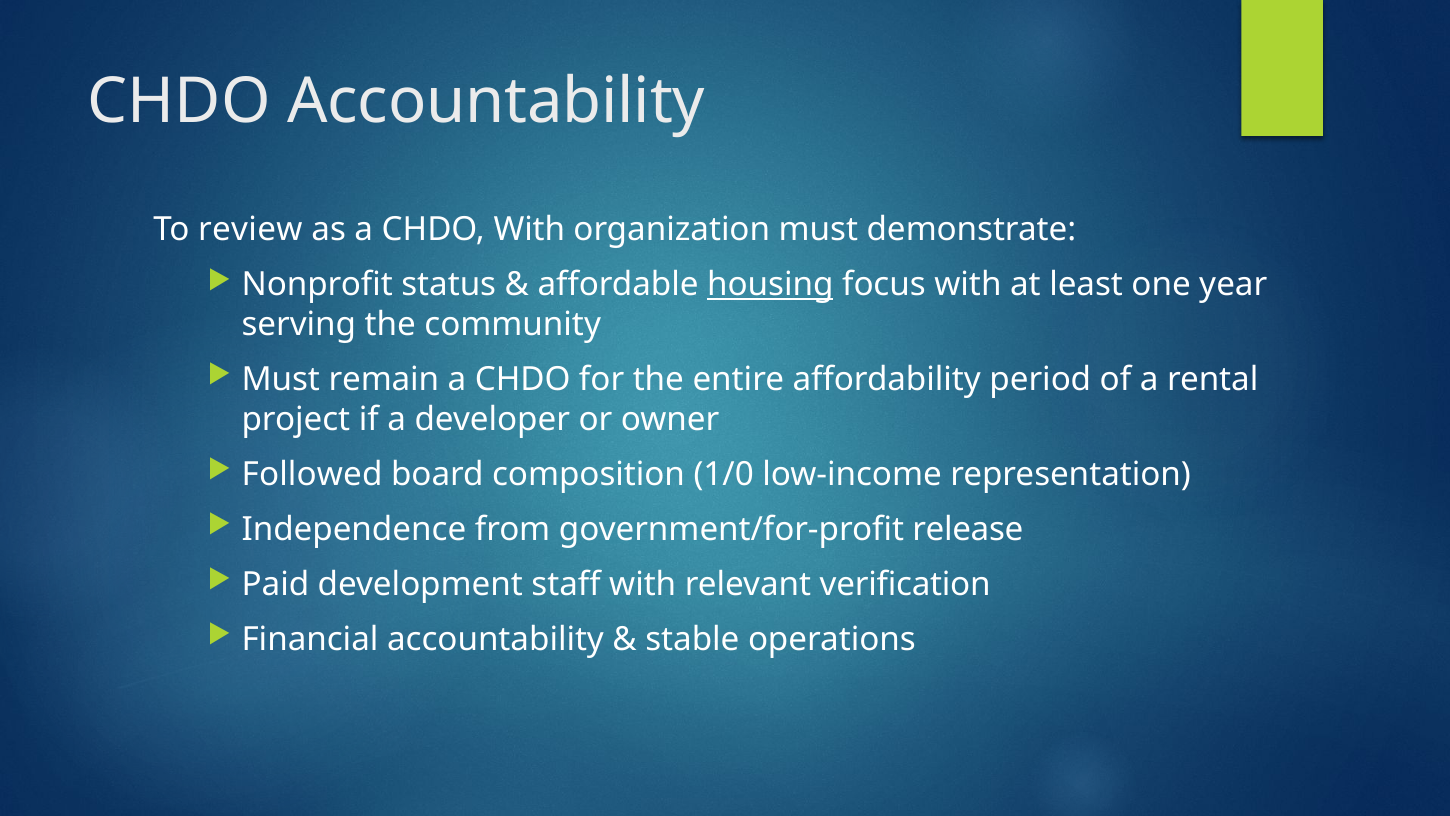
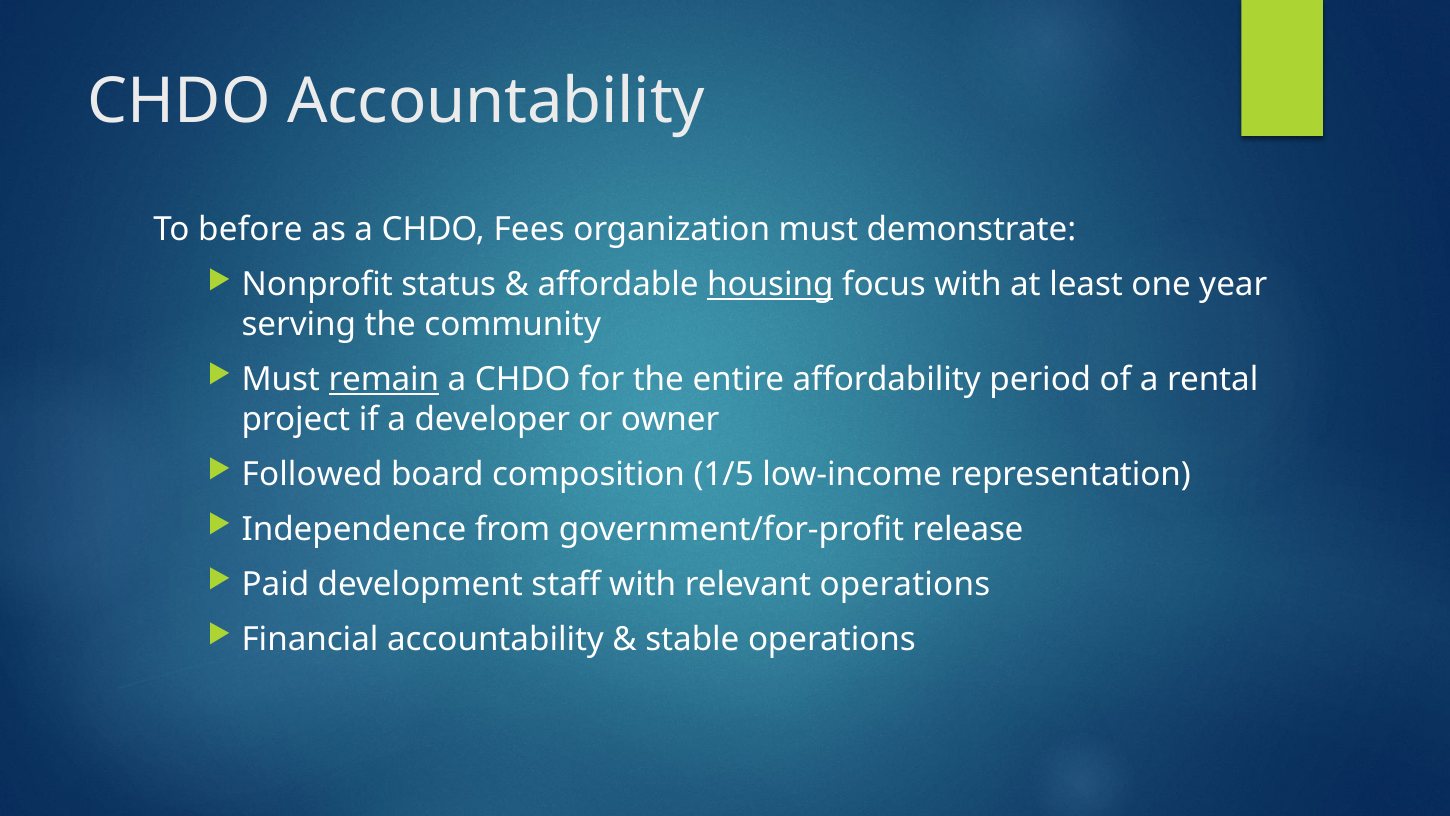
review: review -> before (250, 230)
CHDO With: With -> Fees (529, 230)
remain underline: none -> present (384, 380)
1/0: 1/0 -> 1/5 (724, 474)
relevant verification: verification -> operations (905, 584)
